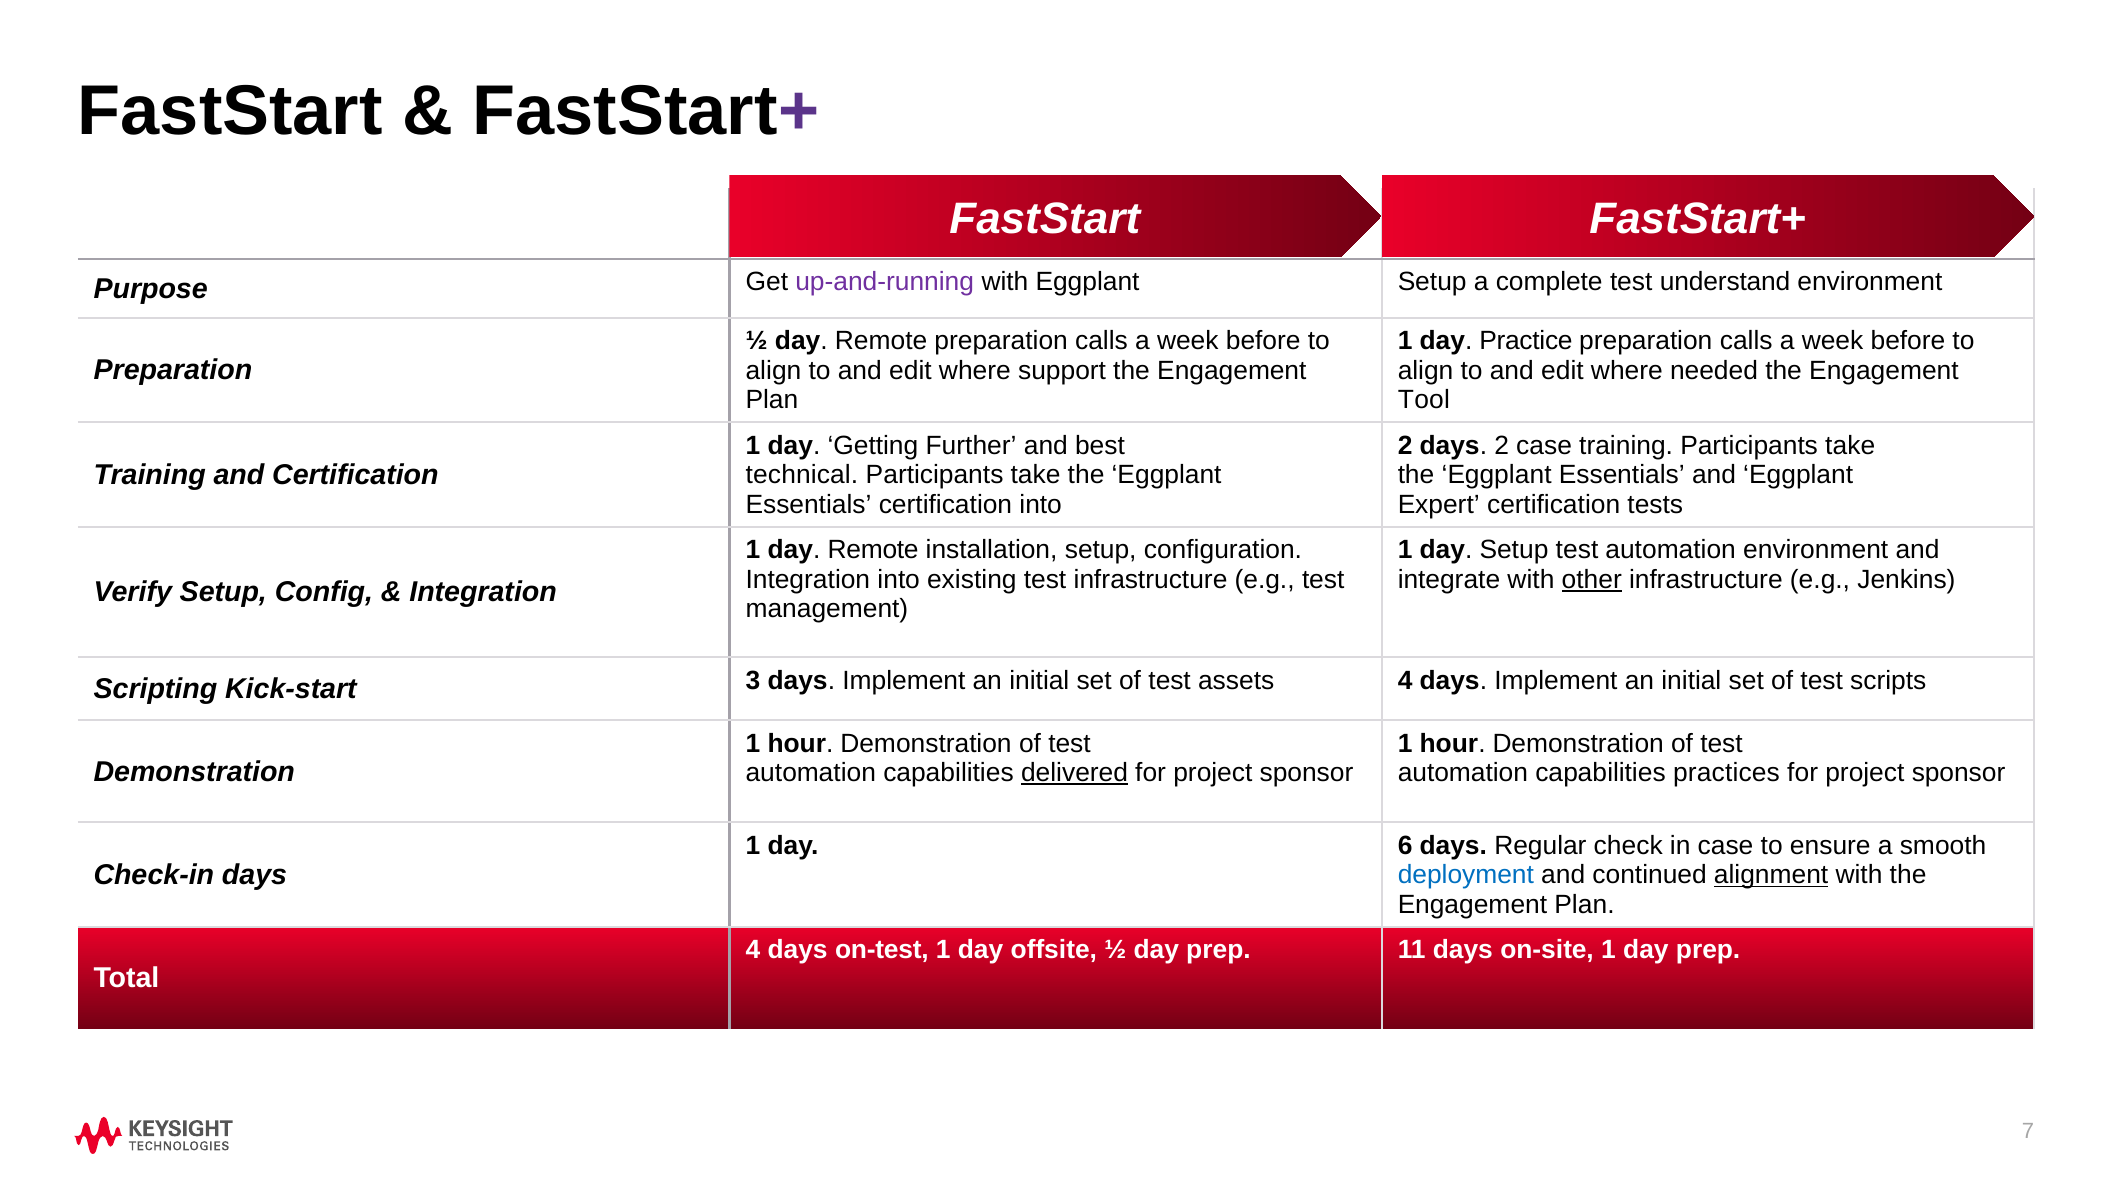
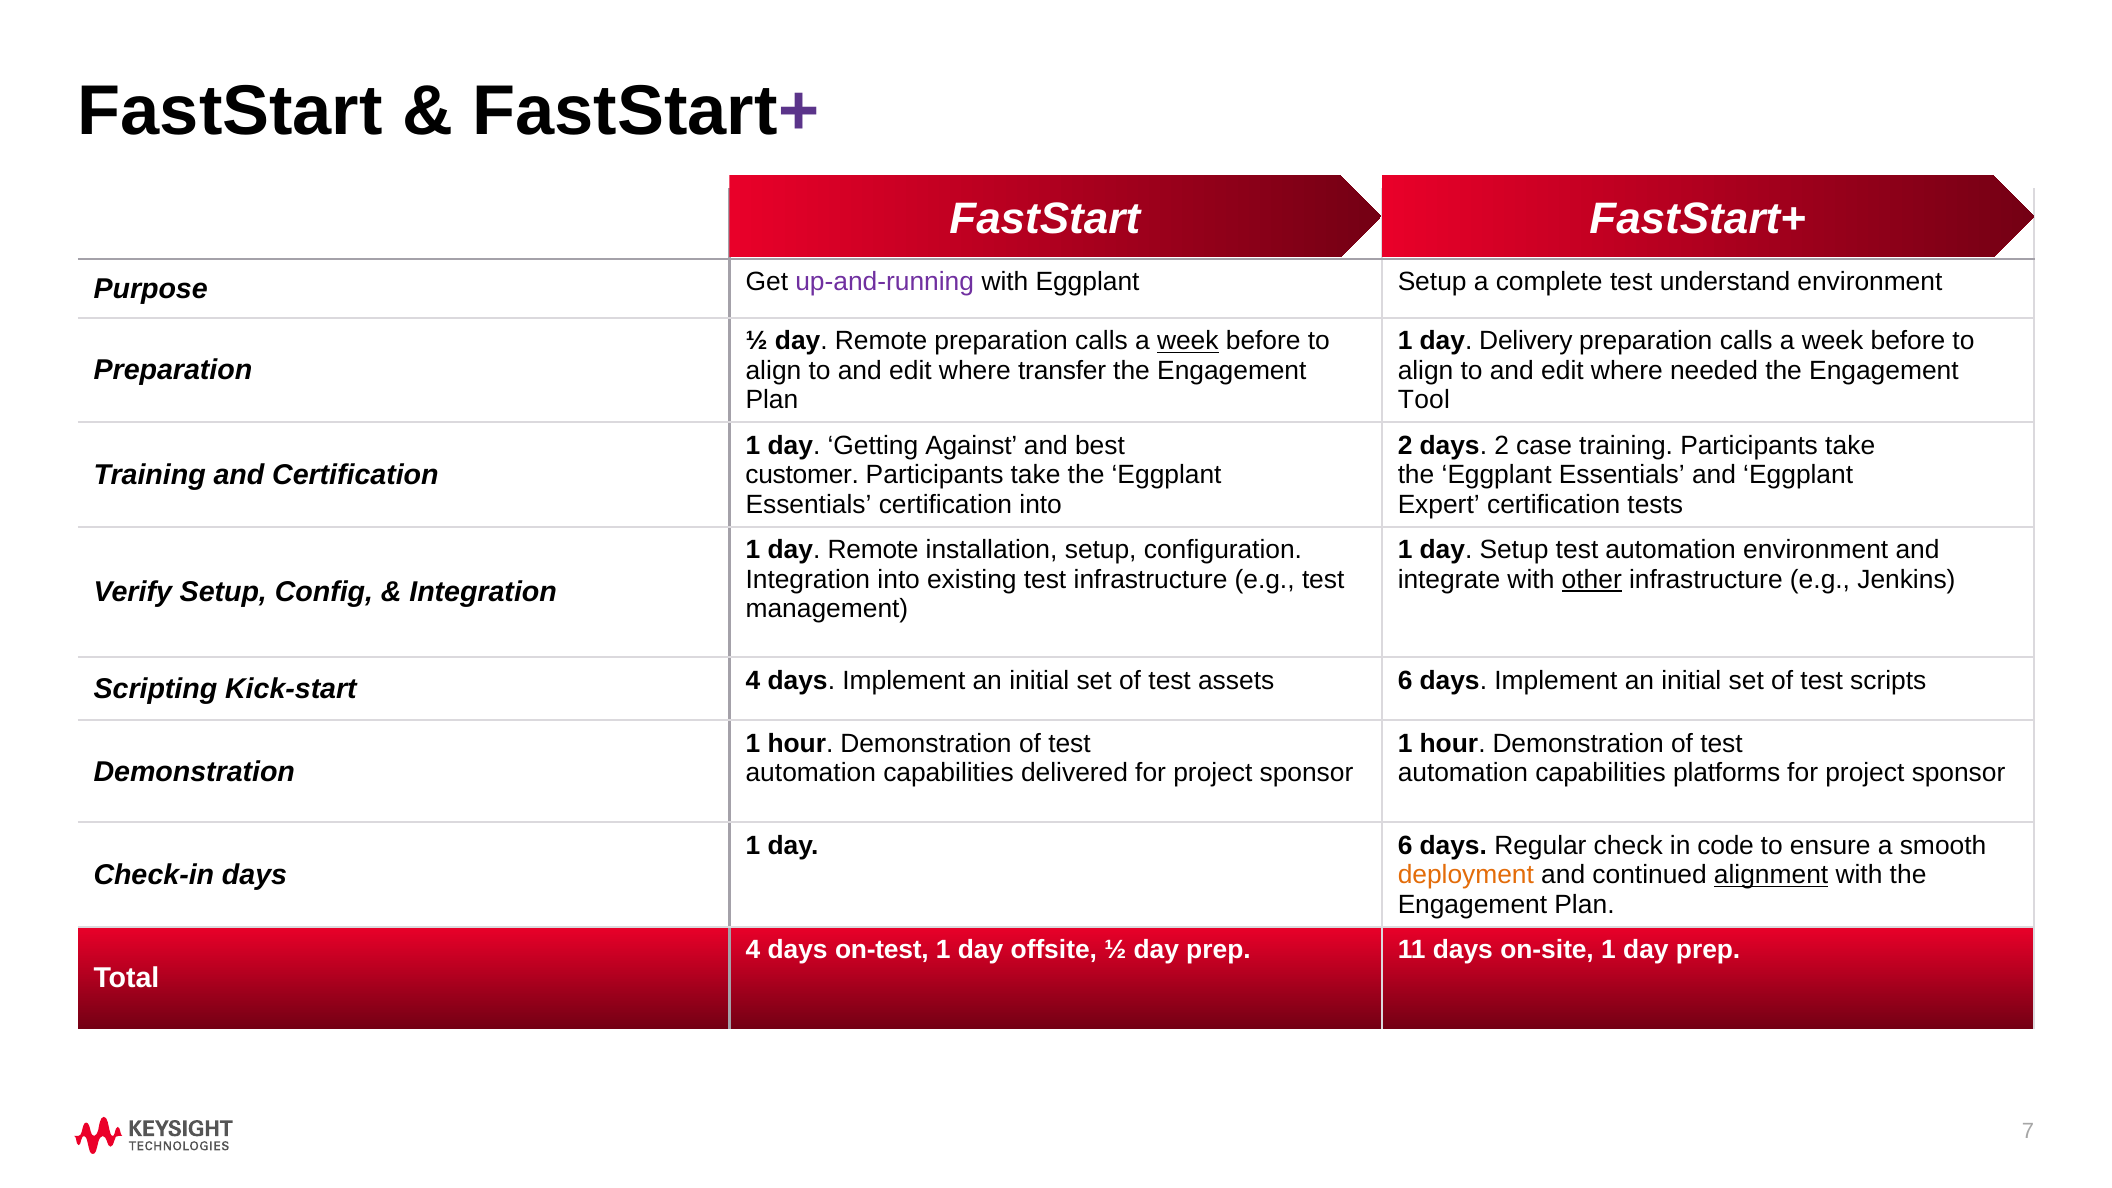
week underline: none -> present (1188, 341)
Practice: Practice -> Delivery (1526, 341)
support: support -> transfer (1062, 371)
Further: Further -> Against (971, 446)
technical: technical -> customer (802, 475)
3: 3 -> 4 (753, 680)
4: 4 -> 6 (1405, 680)
delivered underline: present -> none (1075, 773)
practices: practices -> platforms (1727, 773)
in case: case -> code (1726, 845)
deployment colour: blue -> orange (1466, 875)
